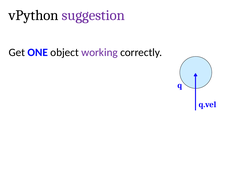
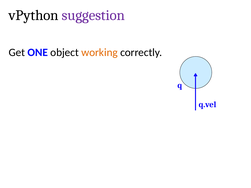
working colour: purple -> orange (99, 53)
